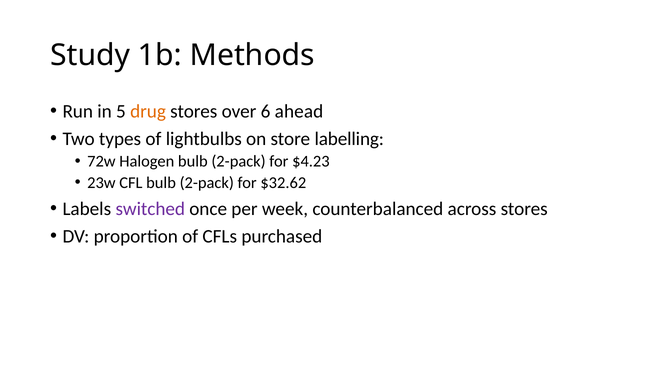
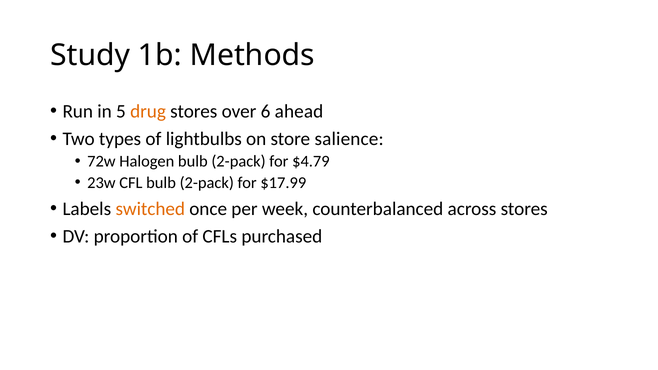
labelling: labelling -> salience (349, 139)
$4.23: $4.23 -> $4.79 (311, 162)
$32.62: $32.62 -> $17.99 (283, 183)
switched colour: purple -> orange (150, 209)
